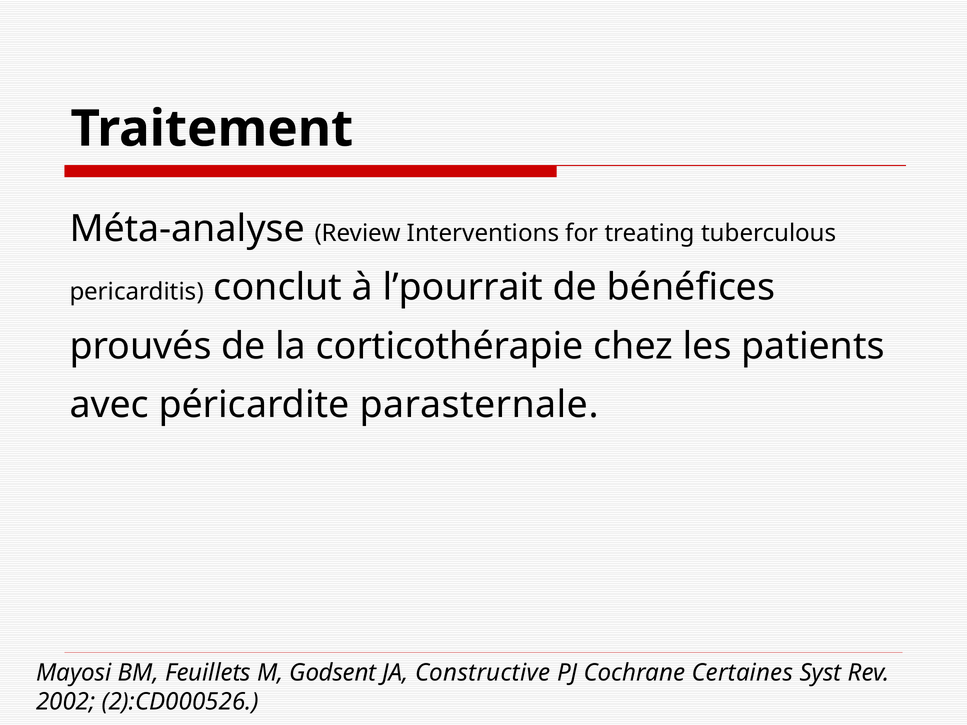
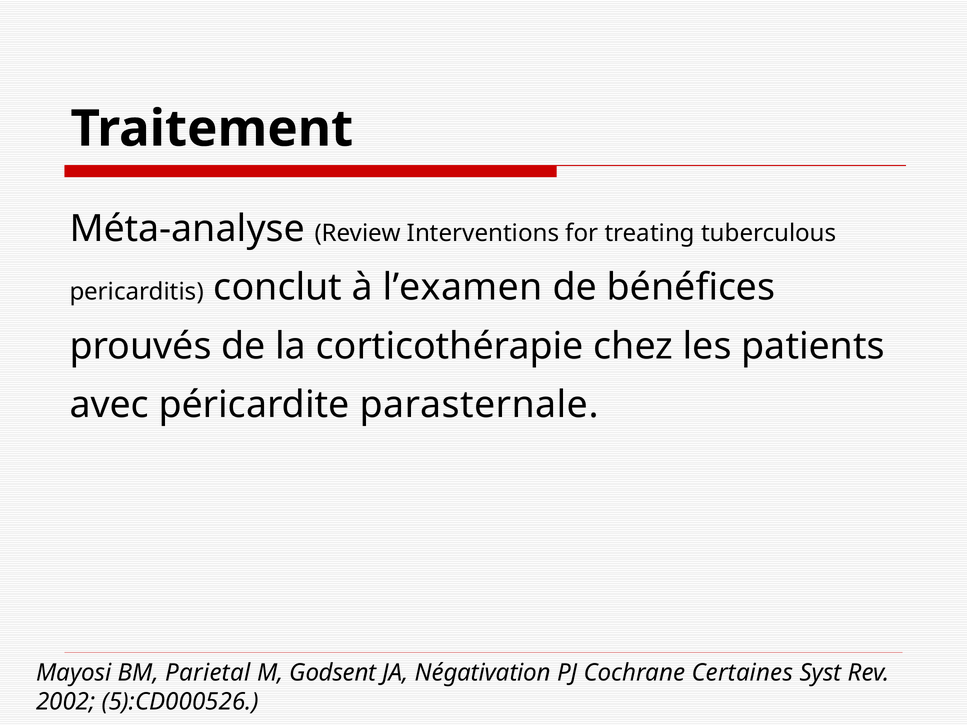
l’pourrait: l’pourrait -> l’examen (463, 288)
Feuillets: Feuillets -> Parietal (208, 673)
Constructive: Constructive -> Négativation (483, 673)
2):CD000526: 2):CD000526 -> 5):CD000526 (180, 702)
